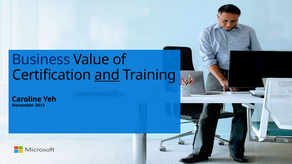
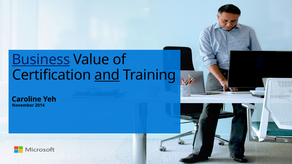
Business underline: none -> present (41, 60)
